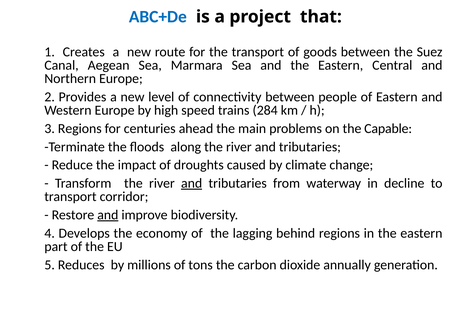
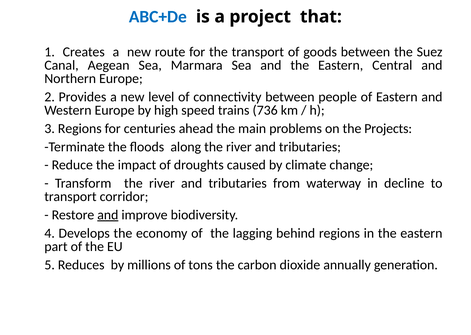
284: 284 -> 736 (265, 110)
Capable: Capable -> Projects (388, 129)
and underline: present -> none (192, 183)
